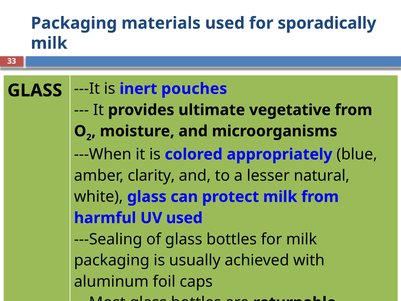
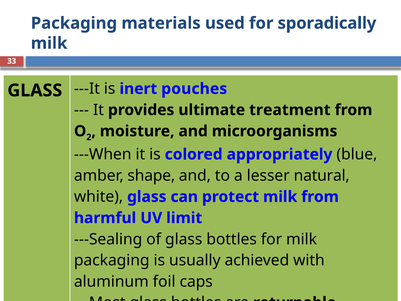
vegetative: vegetative -> treatment (290, 110)
clarity: clarity -> shape (151, 175)
UV used: used -> limit (184, 218)
